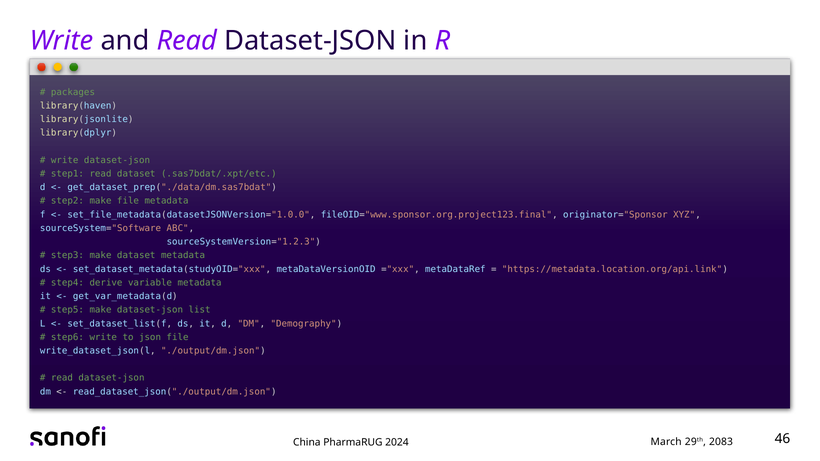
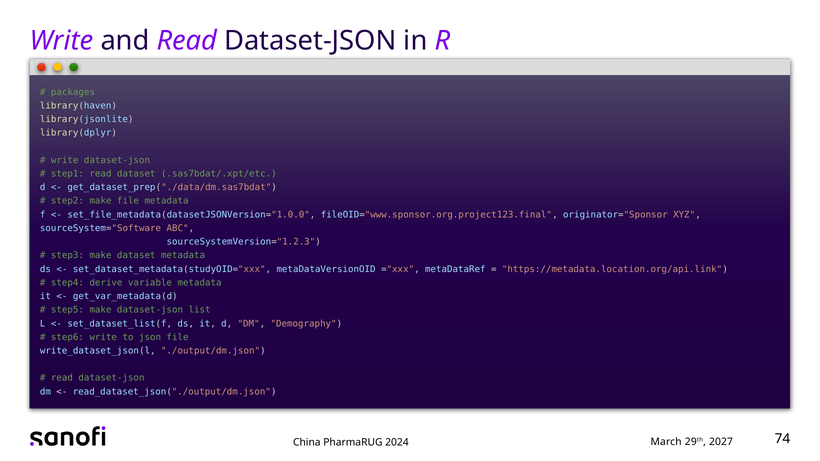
2083: 2083 -> 2027 (721, 442)
46: 46 -> 74 (782, 439)
